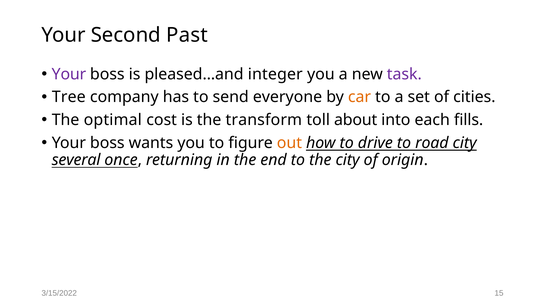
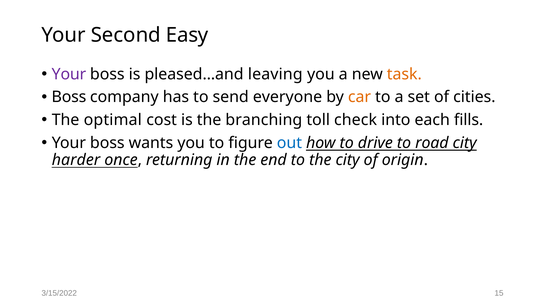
Past: Past -> Easy (187, 35)
integer: integer -> leaving (275, 74)
task colour: purple -> orange (404, 74)
Tree: Tree -> Boss (69, 97)
transform: transform -> branching (264, 120)
about: about -> check (356, 120)
out colour: orange -> blue (289, 143)
several: several -> harder (76, 160)
